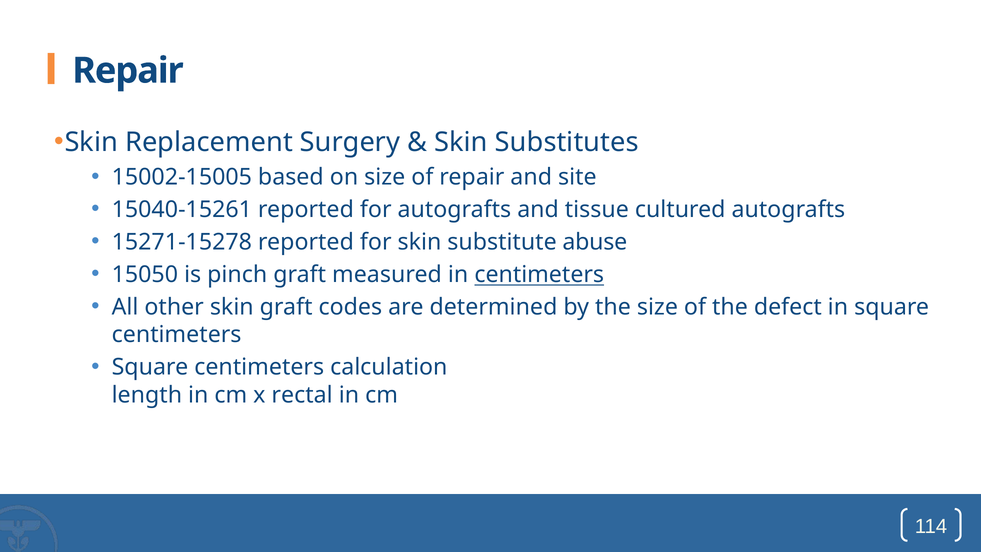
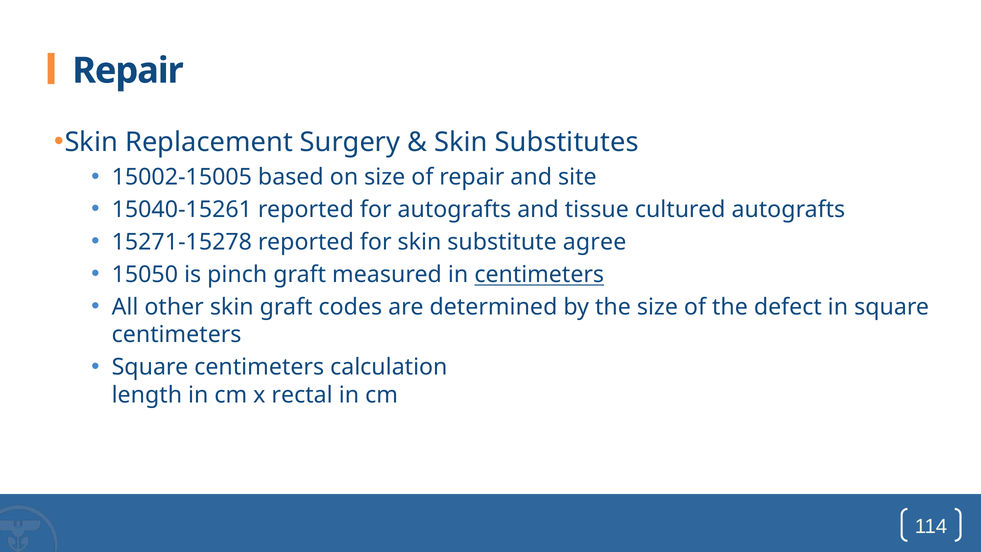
abuse: abuse -> agree (595, 242)
